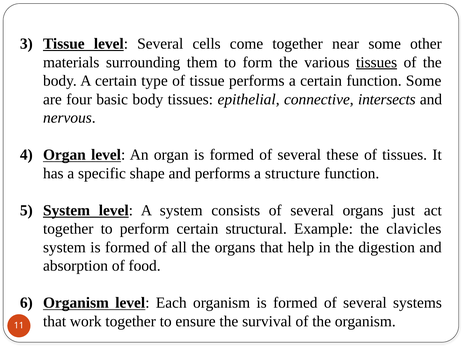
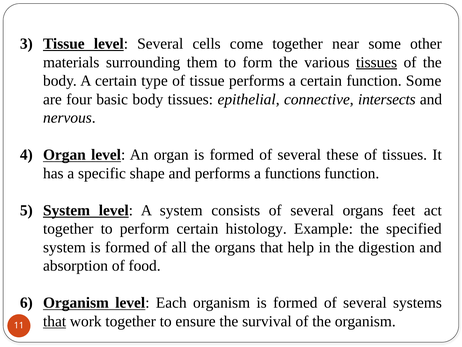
structure: structure -> functions (293, 173)
just: just -> feet (404, 210)
structural: structural -> histology (256, 228)
clavicles: clavicles -> specified (414, 228)
that underline: none -> present (55, 321)
